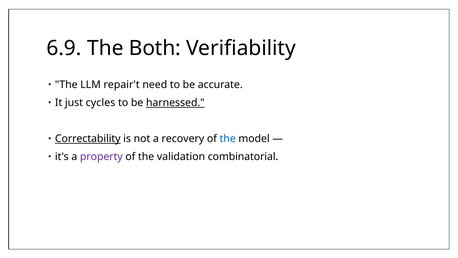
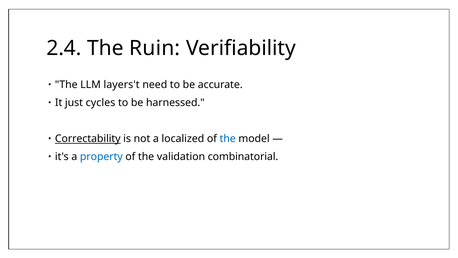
6.9: 6.9 -> 2.4 (64, 48)
Both: Both -> Ruin (155, 48)
repair't: repair't -> layers't (122, 85)
harnessed underline: present -> none (175, 103)
recovery: recovery -> localized (183, 139)
property colour: purple -> blue (101, 157)
